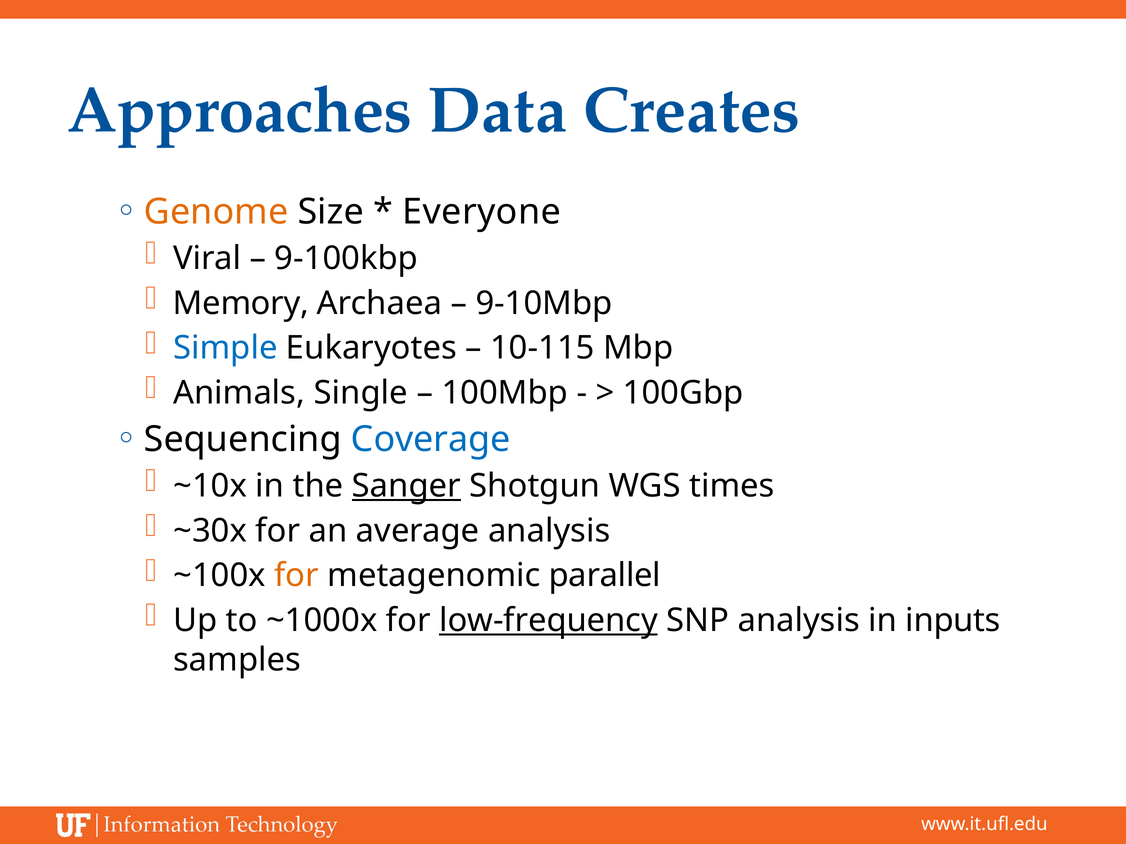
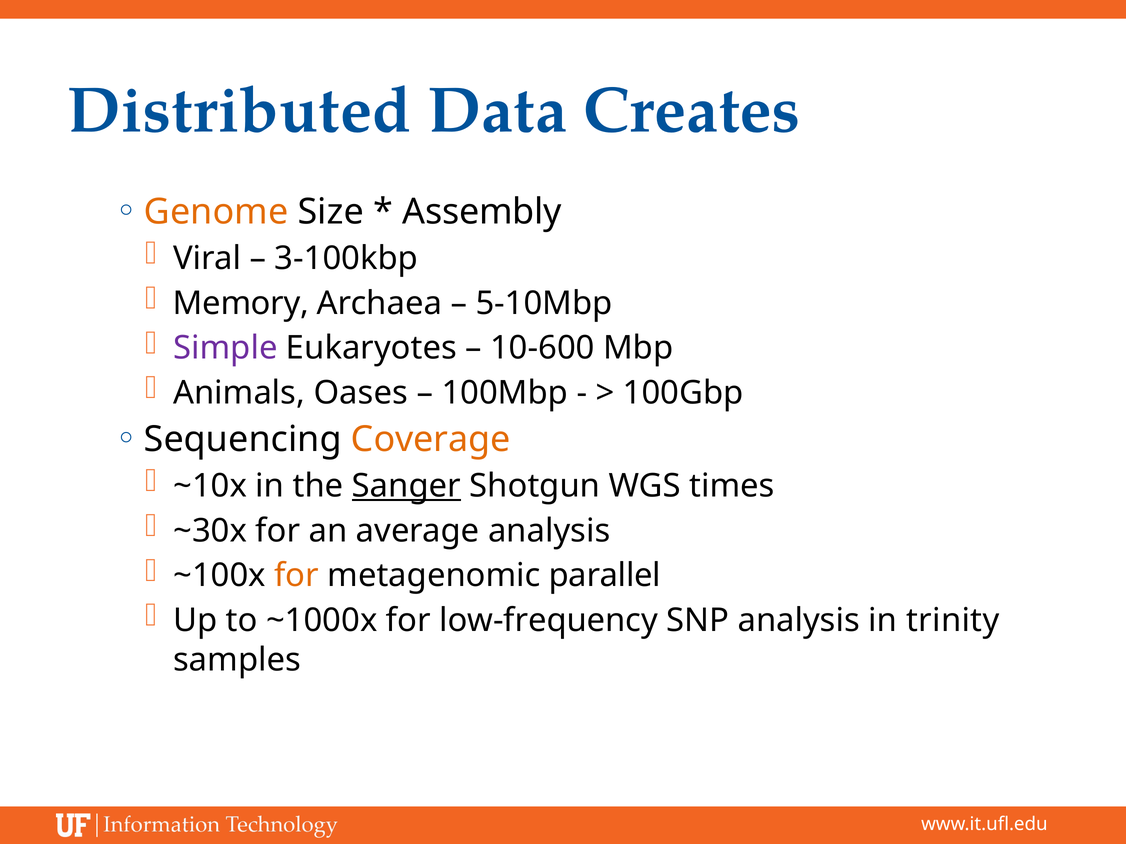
Approaches: Approaches -> Distributed (239, 111)
Everyone: Everyone -> Assembly (482, 212)
9-100kbp: 9-100kbp -> 3-100kbp (346, 259)
9-10Mbp: 9-10Mbp -> 5-10Mbp (544, 303)
Simple colour: blue -> purple (225, 348)
10-115: 10-115 -> 10-600 (542, 348)
Single: Single -> Oases (361, 393)
Coverage colour: blue -> orange (431, 440)
low-frequency underline: present -> none (548, 621)
inputs: inputs -> trinity (953, 621)
